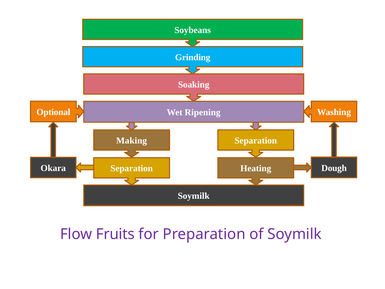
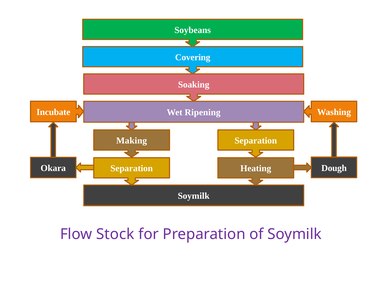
Grinding: Grinding -> Covering (193, 57)
Optional: Optional -> Incubate (53, 112)
Fruits: Fruits -> Stock (115, 234)
